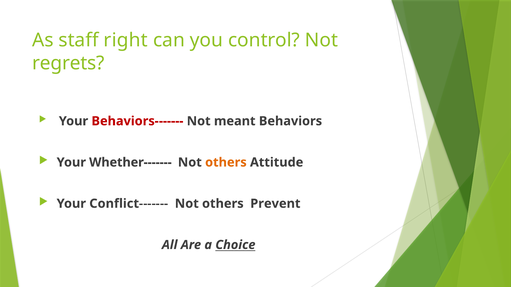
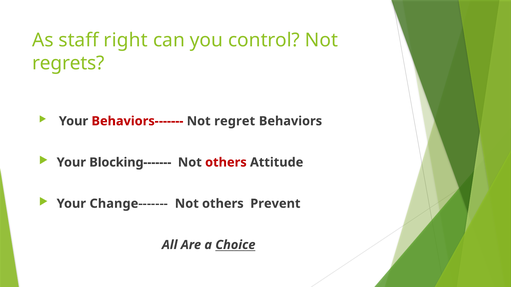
meant: meant -> regret (235, 121)
Whether-------: Whether------- -> Blocking------- (130, 163)
others colour: orange -> red (226, 163)
Conflict-------: Conflict------- -> Change------- (129, 204)
